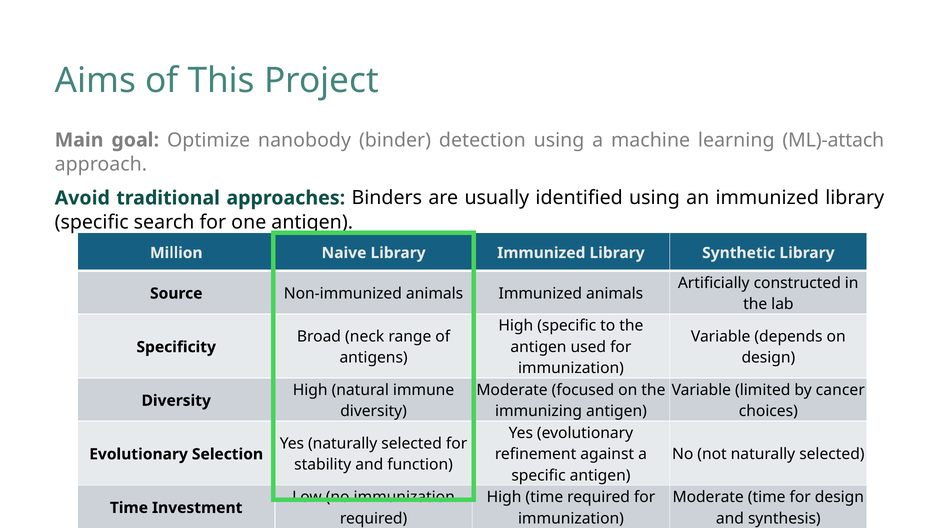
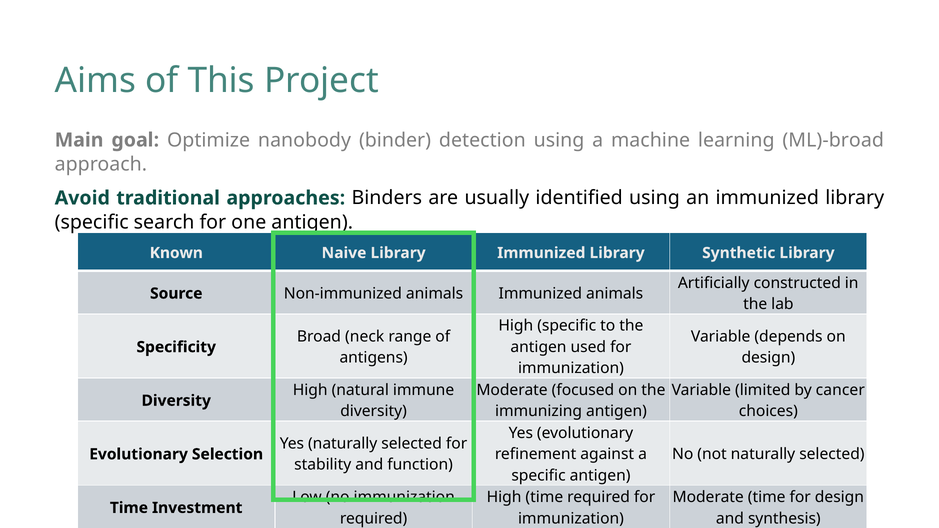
ML)-attach: ML)-attach -> ML)-broad (833, 140)
Million: Million -> Known (176, 253)
